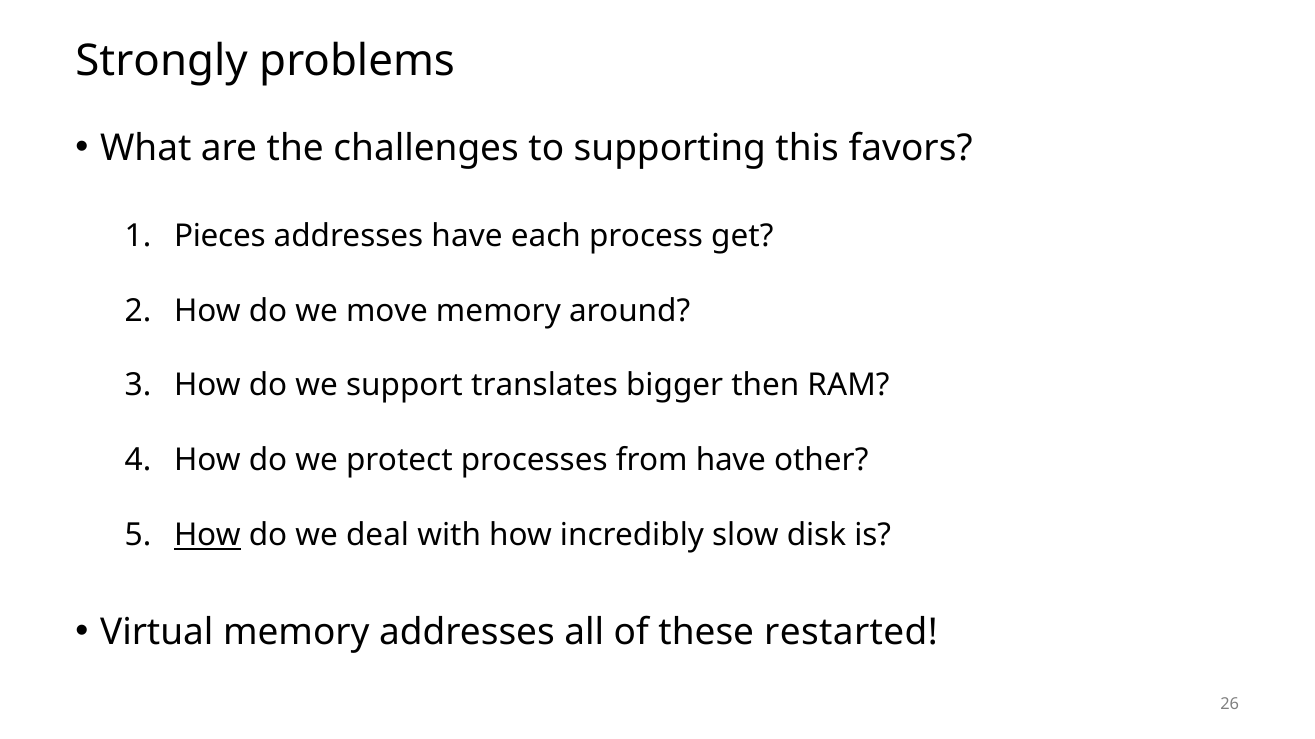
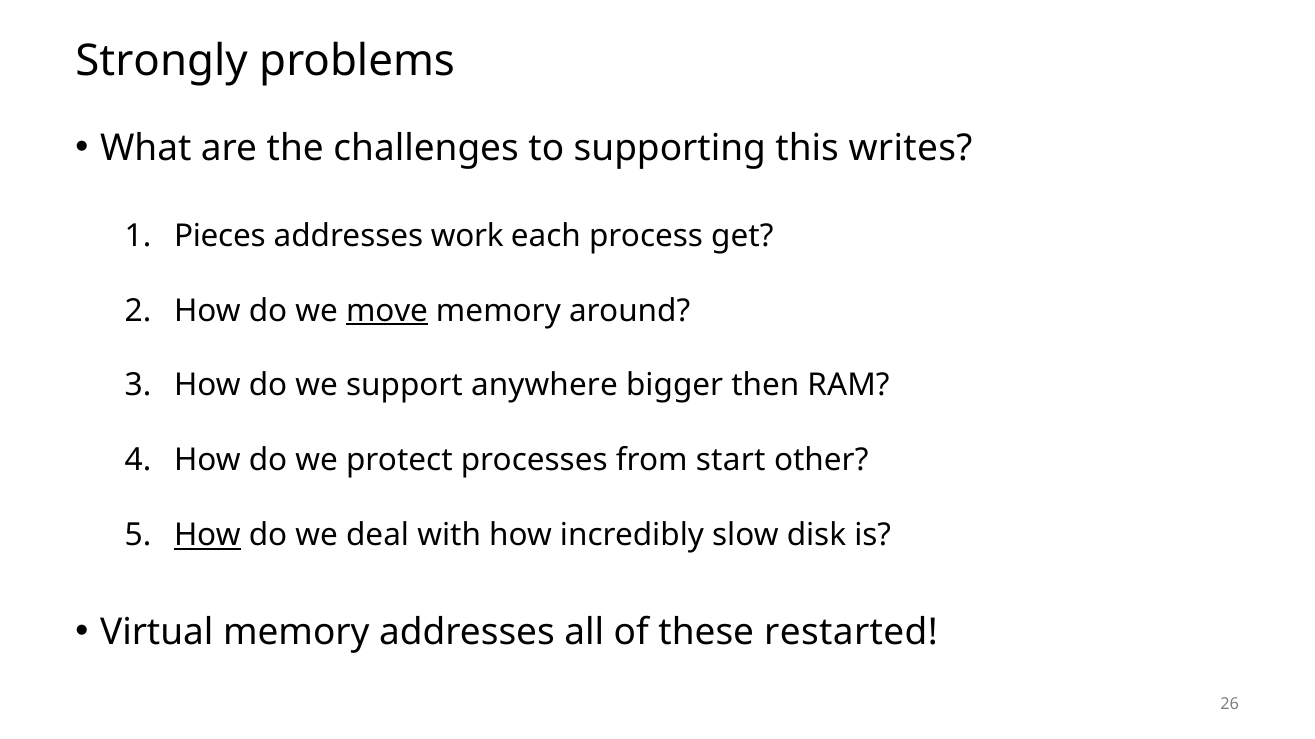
favors: favors -> writes (910, 148)
addresses have: have -> work (467, 236)
move underline: none -> present (387, 311)
translates: translates -> anywhere (544, 386)
from have: have -> start (731, 461)
